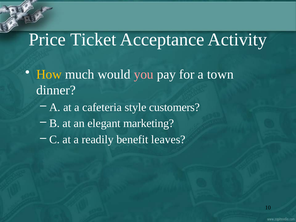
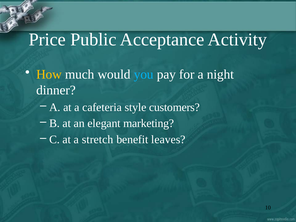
Ticket: Ticket -> Public (93, 39)
you colour: pink -> light blue (144, 74)
town: town -> night (220, 74)
readily: readily -> stretch (98, 139)
